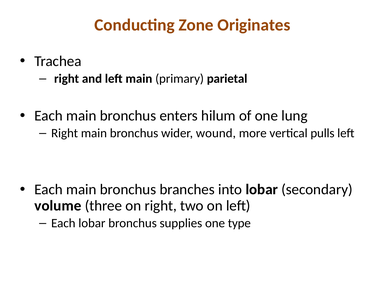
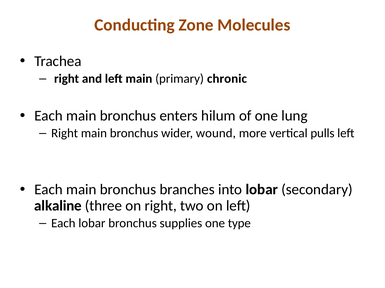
Originates: Originates -> Molecules (254, 25)
parietal: parietal -> chronic (227, 79)
volume: volume -> alkaline (58, 206)
